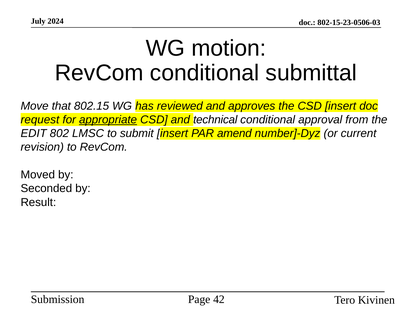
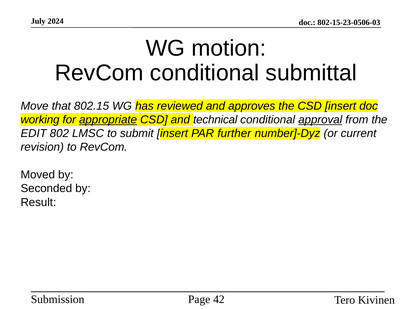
request: request -> working (40, 120)
approval underline: none -> present (320, 120)
amend: amend -> further (234, 133)
